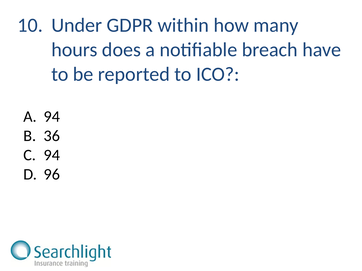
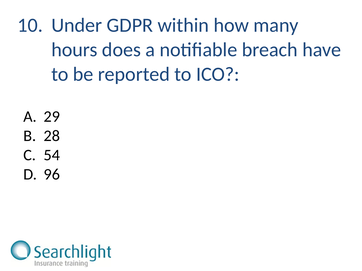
A 94: 94 -> 29 (52, 117)
36: 36 -> 28 (52, 136)
94: 94 -> 54 (52, 155)
